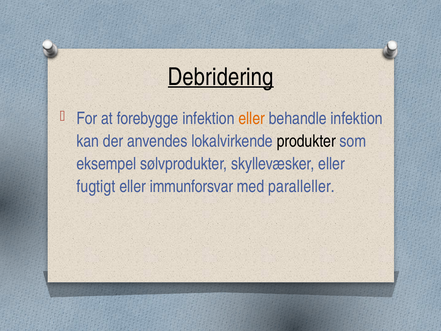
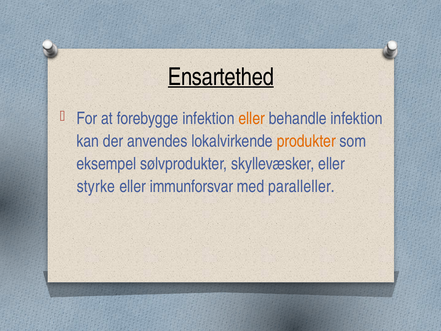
Debridering: Debridering -> Ensartethed (221, 77)
produkter colour: black -> orange (306, 141)
fugtigt: fugtigt -> styrke (96, 186)
